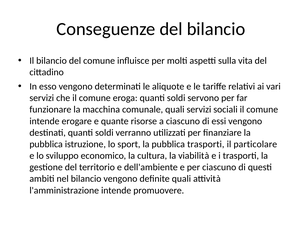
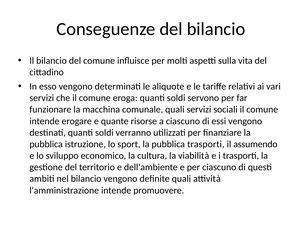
particolare: particolare -> assumendo (255, 144)
